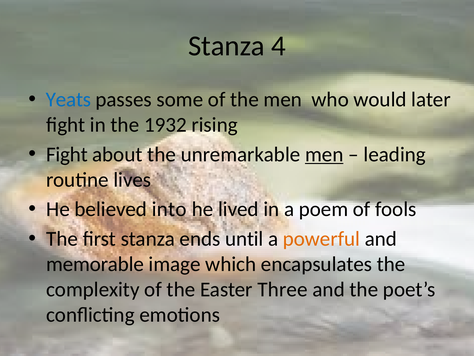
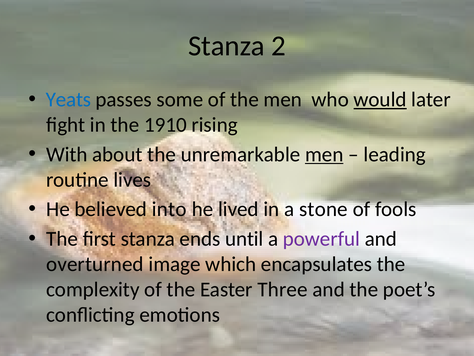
4: 4 -> 2 (278, 46)
would underline: none -> present (380, 99)
1932: 1932 -> 1910 (165, 125)
Fight: Fight -> With (67, 154)
poem: poem -> stone (323, 209)
powerful colour: orange -> purple (321, 239)
memorable: memorable -> overturned (95, 264)
